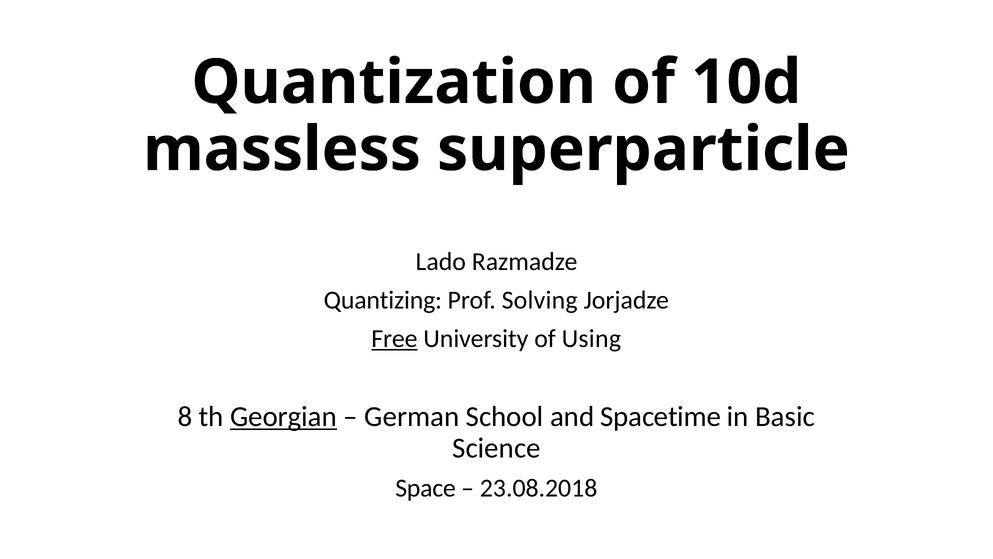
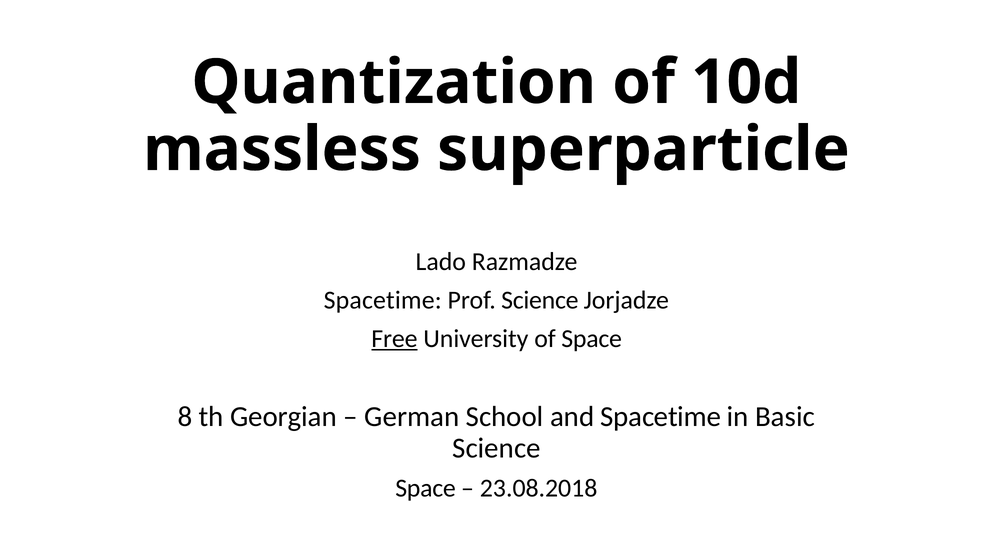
Quantizing: Quantizing -> Spacetime (383, 300)
Prof Solving: Solving -> Science (540, 300)
of Using: Using -> Space (592, 338)
Georgian underline: present -> none (284, 416)
